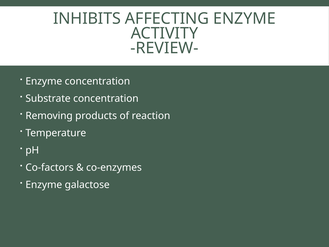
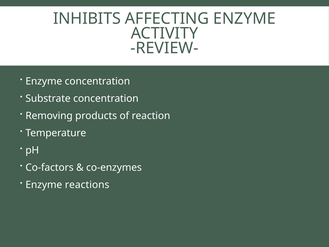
galactose: galactose -> reactions (87, 185)
